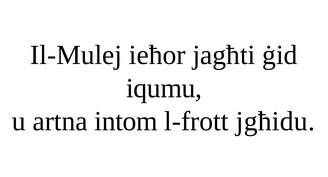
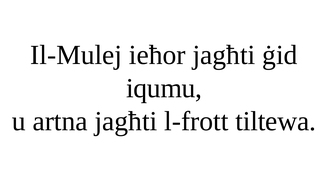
artna intom: intom -> jagħti (126, 121)
jgħidu: jgħidu -> tiltewa (276, 121)
